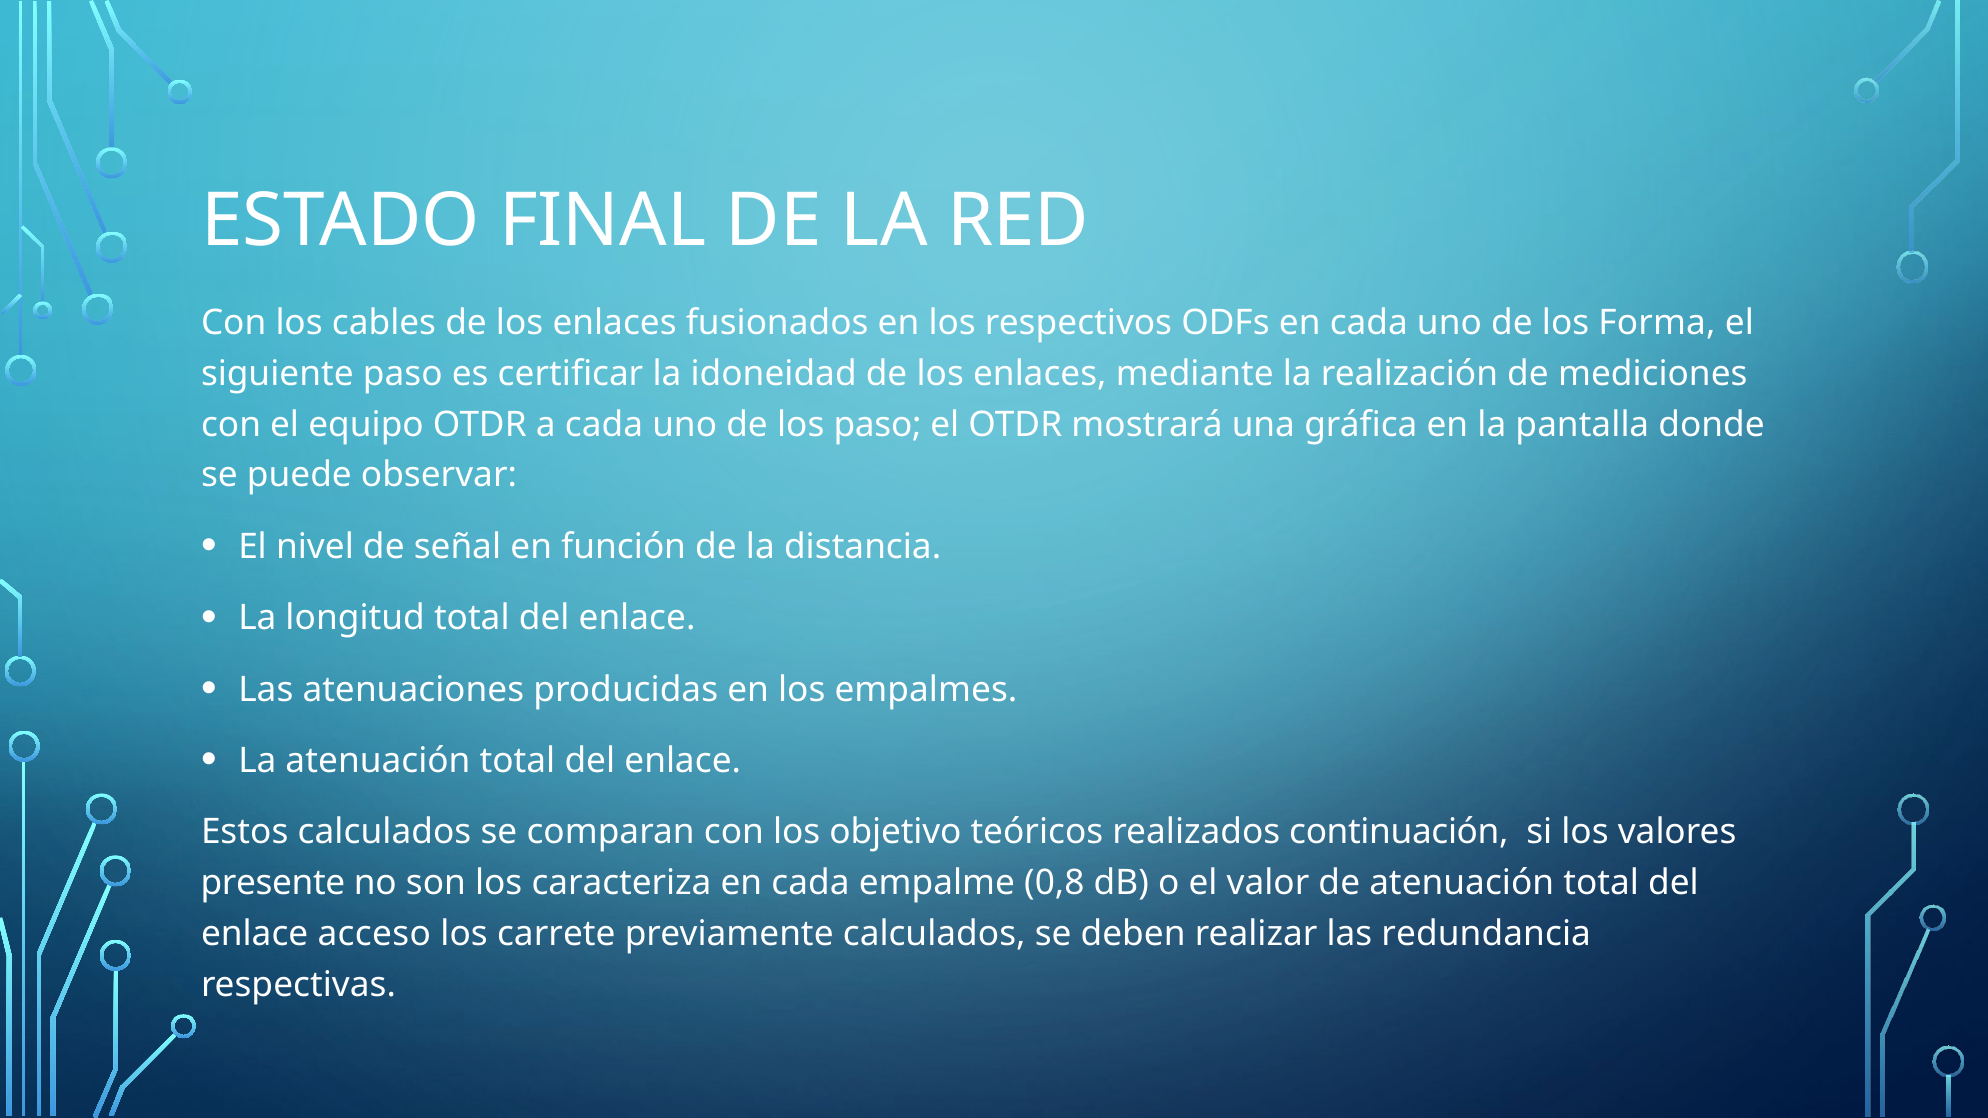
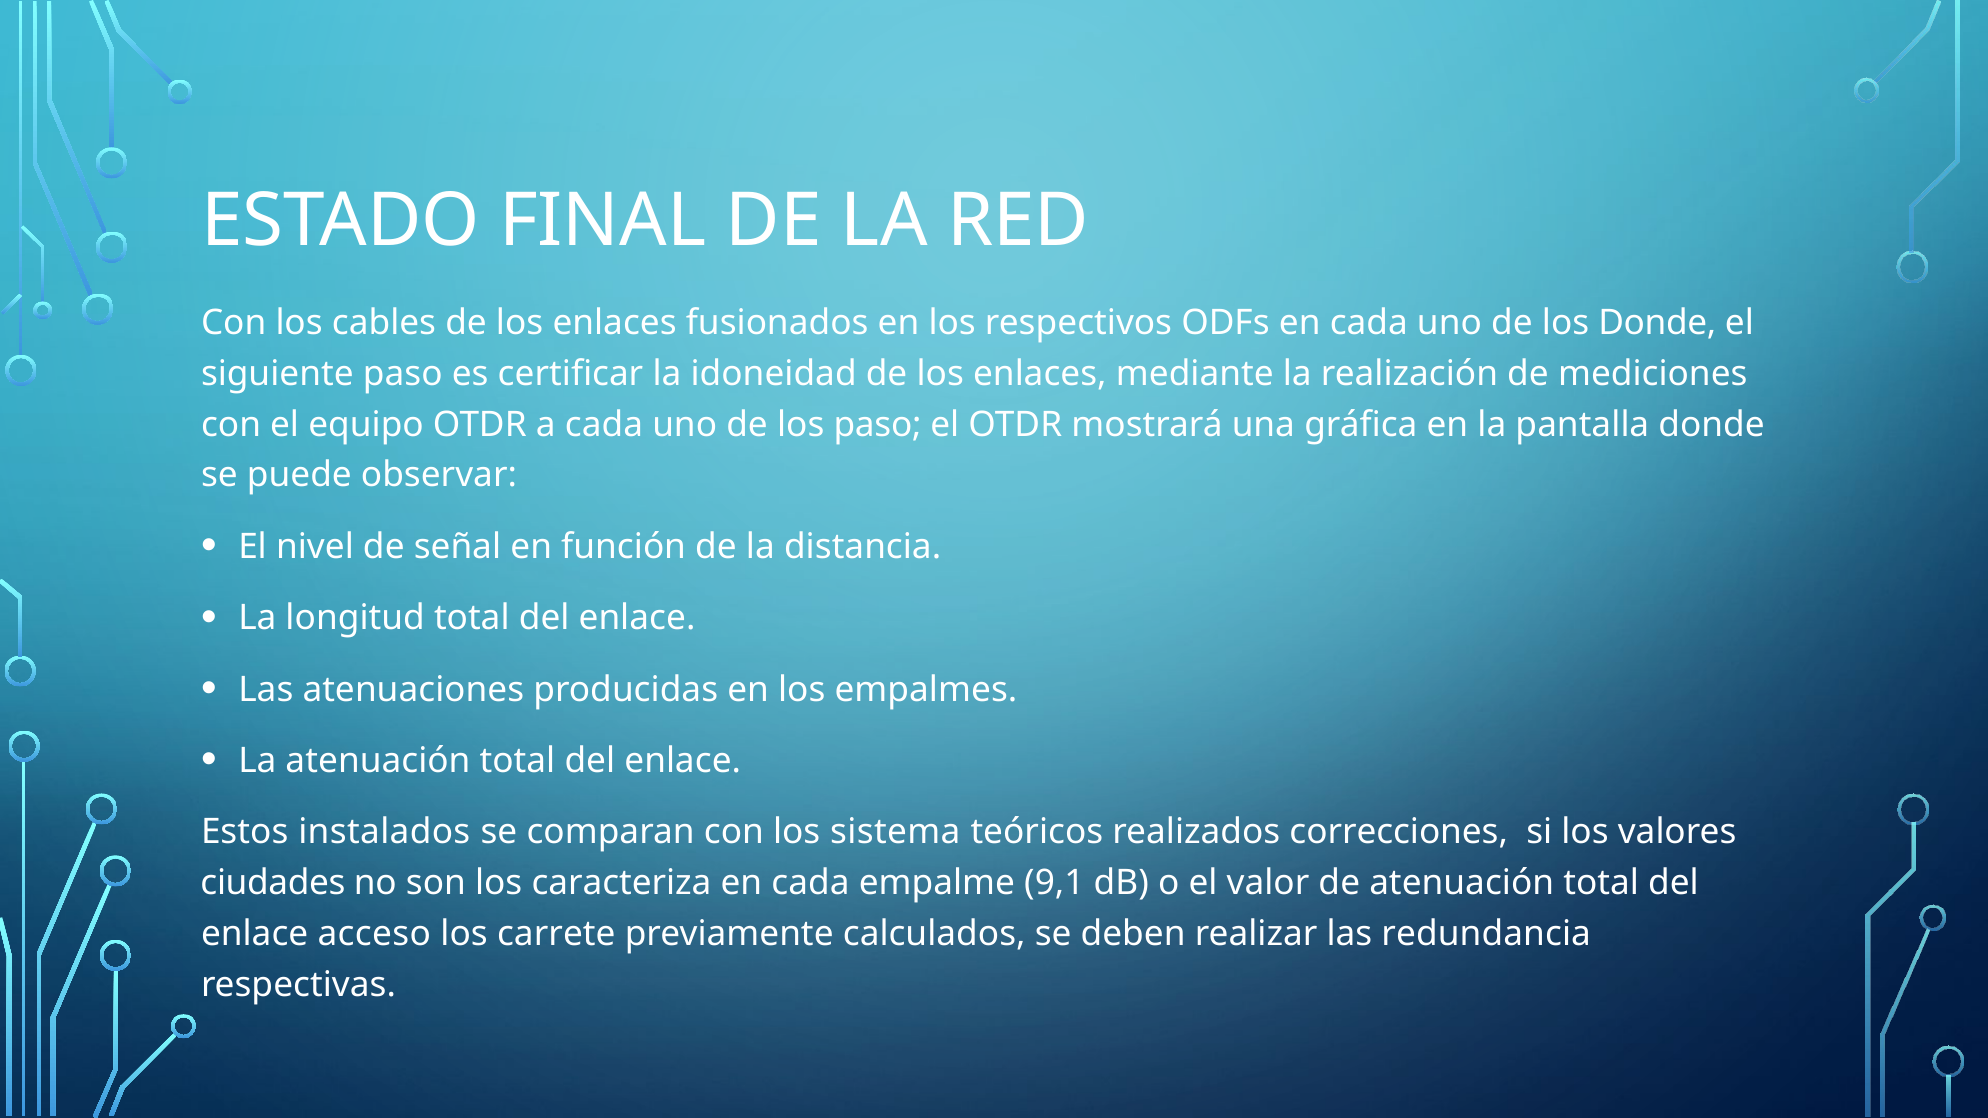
los Forma: Forma -> Donde (1657, 323)
Estos calculados: calculados -> instalados (384, 833)
objetivo: objetivo -> sistema (895, 833)
continuación: continuación -> correcciones (1399, 833)
presente: presente -> ciudades (273, 883)
0,8: 0,8 -> 9,1 (1054, 883)
